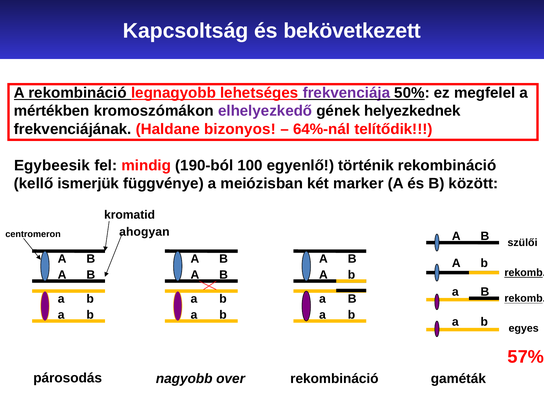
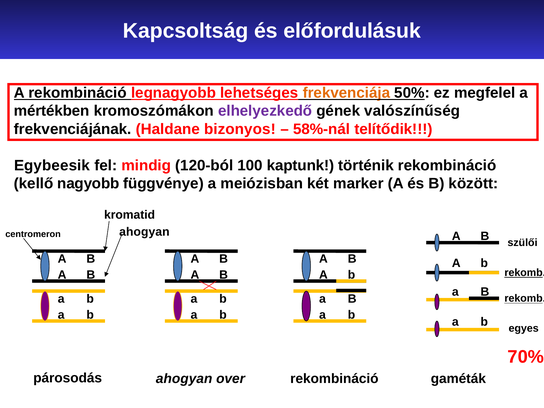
bekövetkezett: bekövetkezett -> előfordulásuk (352, 31)
frekvenciája colour: purple -> orange (346, 93)
helyezkednek: helyezkednek -> valószínűség (412, 111)
64%-nál: 64%-nál -> 58%-nál (322, 129)
190-ból: 190-ból -> 120-ból (204, 165)
egyenlő: egyenlő -> kaptunk (301, 165)
ismerjük: ismerjük -> nagyobb (88, 184)
57%: 57% -> 70% (526, 357)
párosodás nagyobb: nagyobb -> ahogyan (184, 379)
